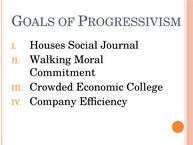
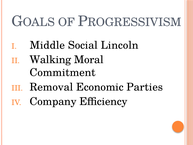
Houses: Houses -> Middle (47, 45)
Journal: Journal -> Lincoln (120, 45)
Crowded: Crowded -> Removal (51, 87)
College: College -> Parties (145, 87)
